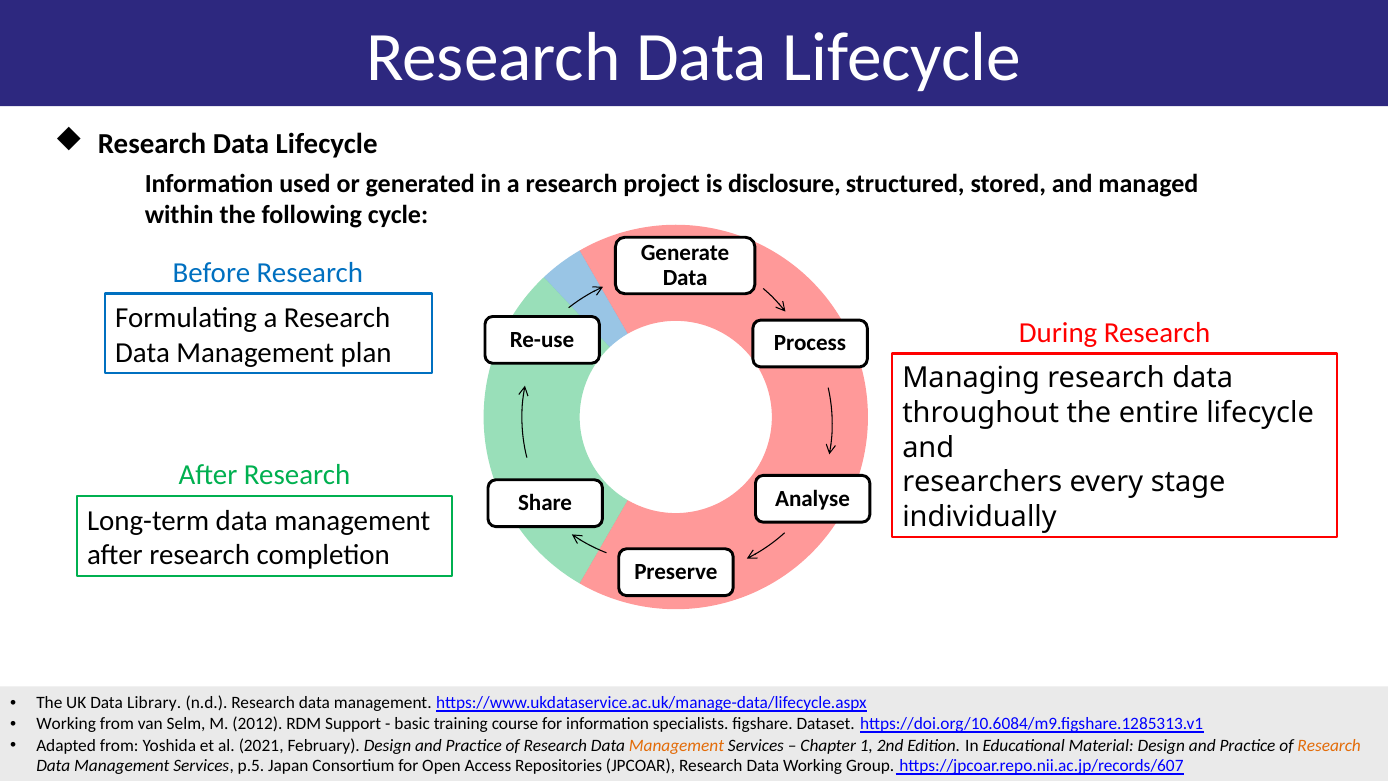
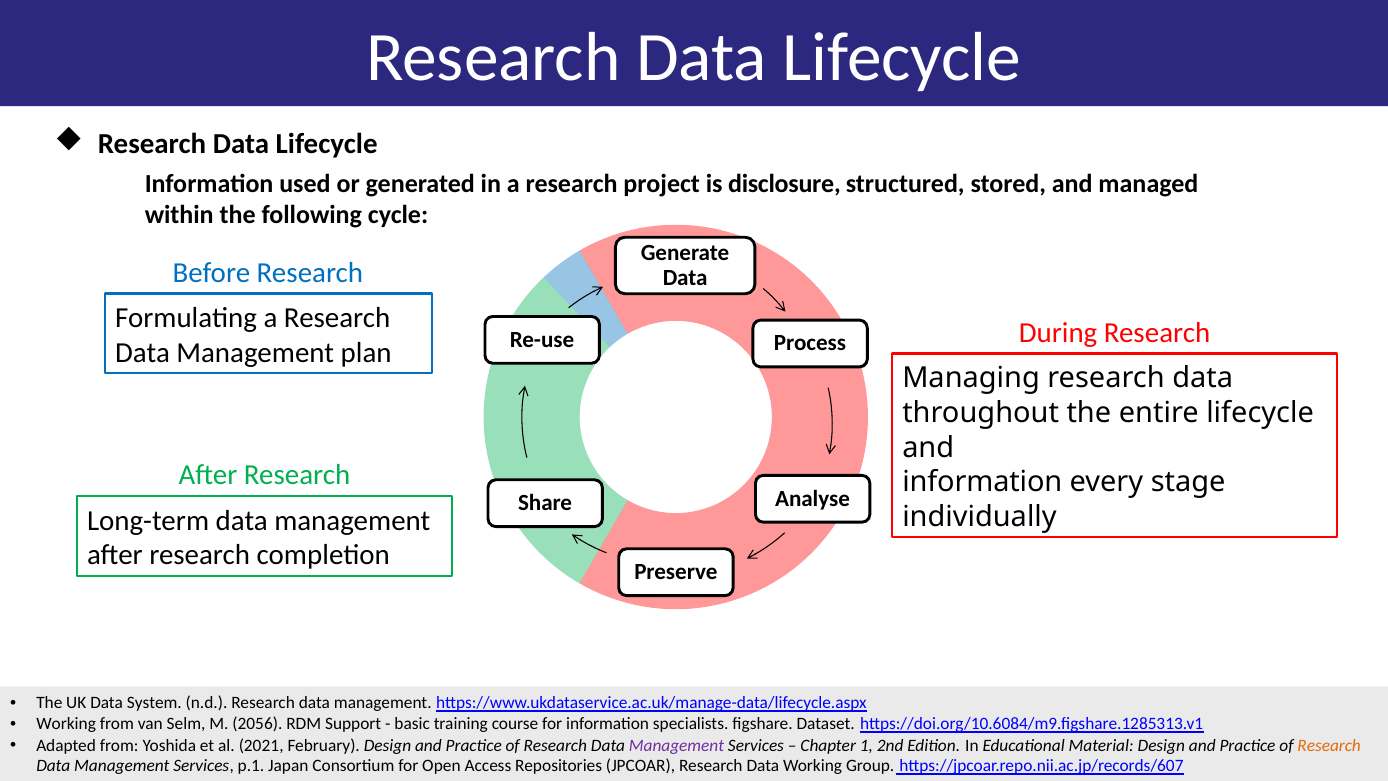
researchers: researchers -> information (982, 482)
Library: Library -> System (154, 703)
2012: 2012 -> 2056 (257, 724)
Management colour: orange -> purple (676, 745)
p.5: p.5 -> p.1 (251, 766)
